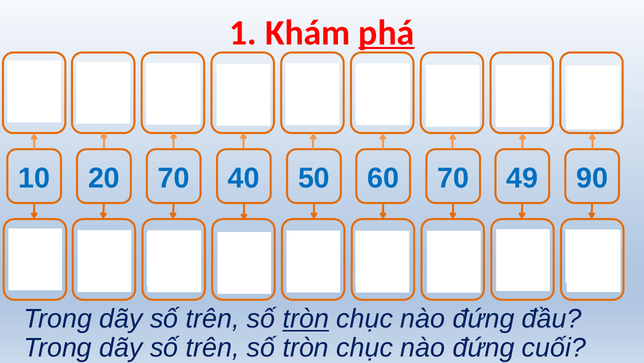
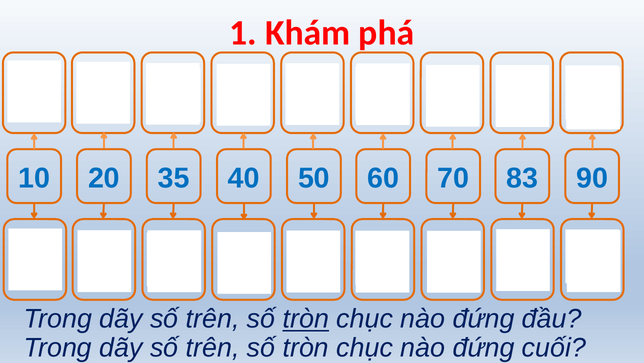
phá underline: present -> none (386, 33)
20 70: 70 -> 35 (174, 178)
49: 49 -> 83 (522, 178)
